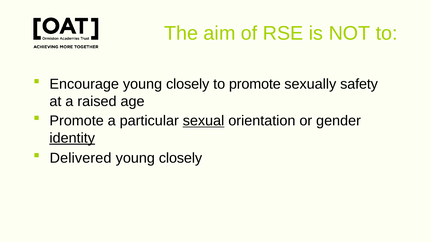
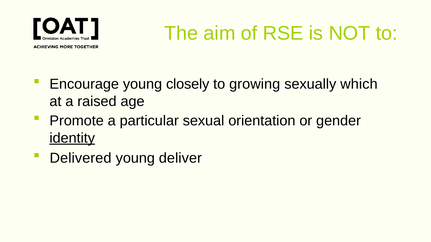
to promote: promote -> growing (255, 84)
safety: safety -> which (359, 84)
sexual underline: present -> none (204, 121)
closely: closely -> deliver (180, 159)
